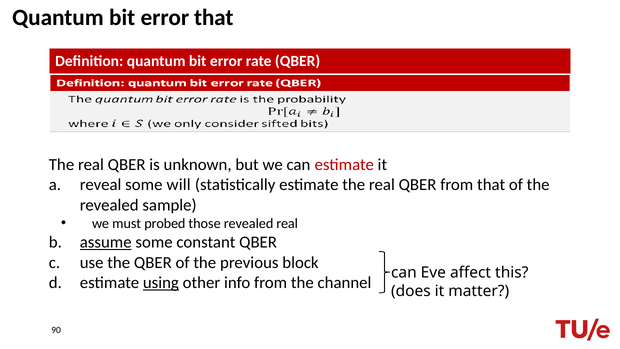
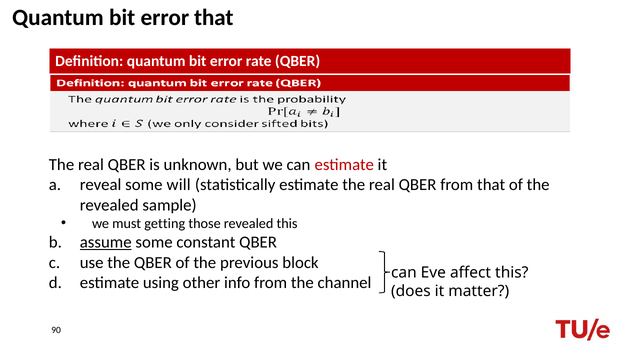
probed: probed -> getting (165, 223)
revealed real: real -> this (287, 223)
using underline: present -> none (161, 283)
